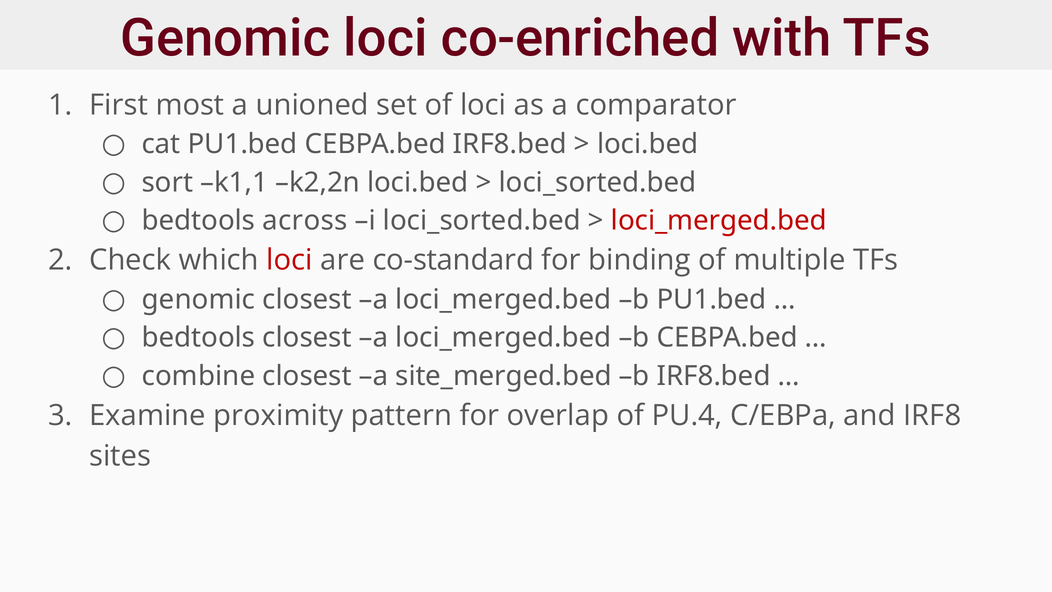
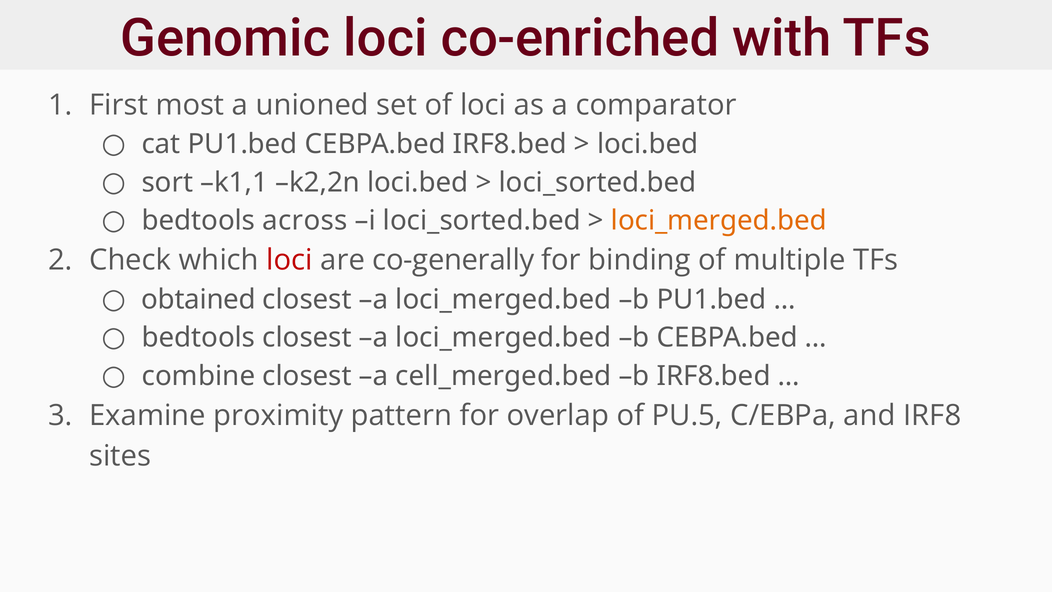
loci_merged.bed colour: red -> orange (719, 221)
co-standard: co-standard -> co-generally (453, 260)
genomic: genomic -> obtained (199, 299)
site_merged.bed: site_merged.bed -> cell_merged.bed (503, 376)
PU.4: PU.4 -> PU.5 (687, 415)
